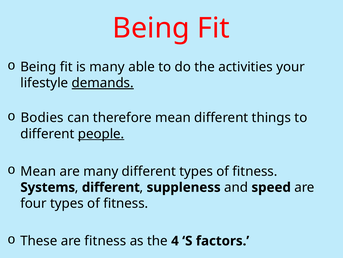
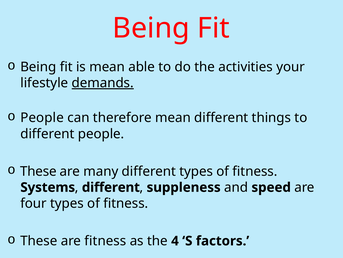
is many: many -> mean (107, 67)
Bodies: Bodies -> People (42, 117)
people underline: present -> none (101, 133)
Mean: Mean -> These (38, 171)
